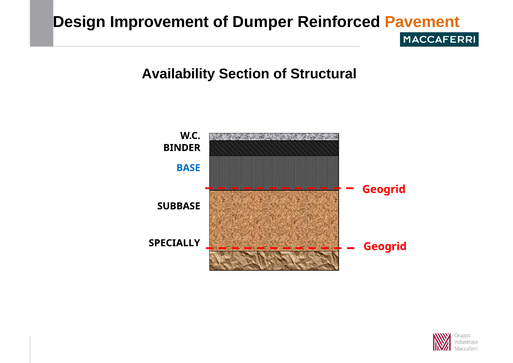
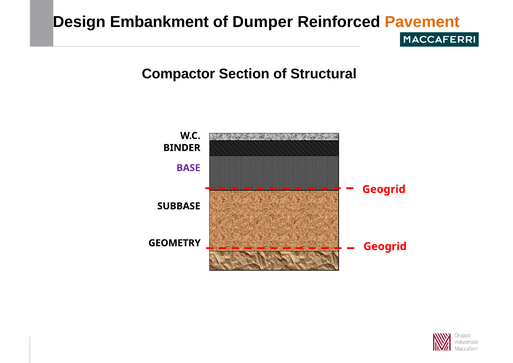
Improvement: Improvement -> Embankment (159, 22)
Availability: Availability -> Compactor (178, 74)
BASE colour: blue -> purple (188, 168)
SPECIALLY: SPECIALLY -> GEOMETRY (175, 243)
